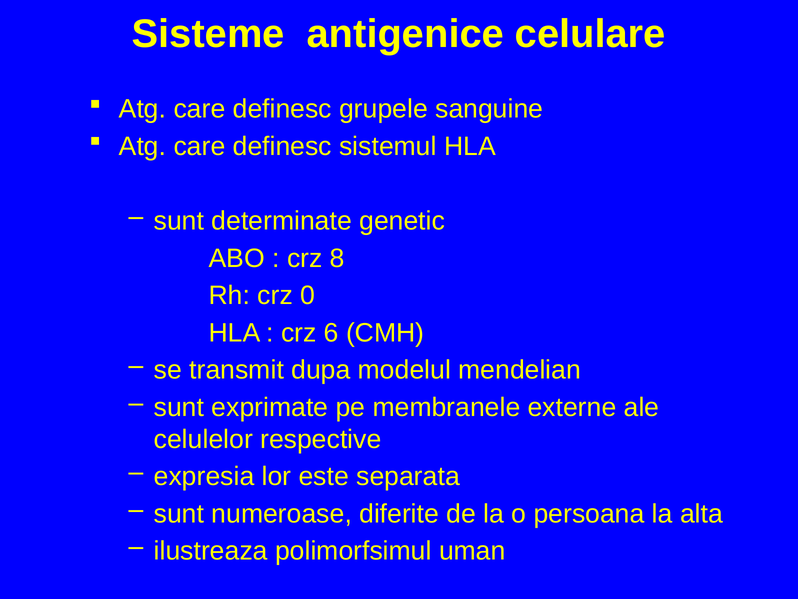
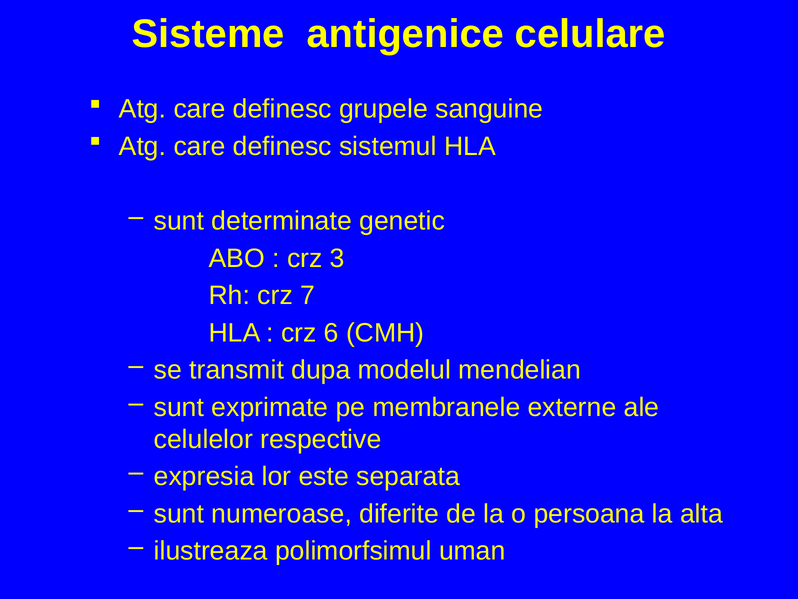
8: 8 -> 3 (337, 258)
0: 0 -> 7 (308, 295)
